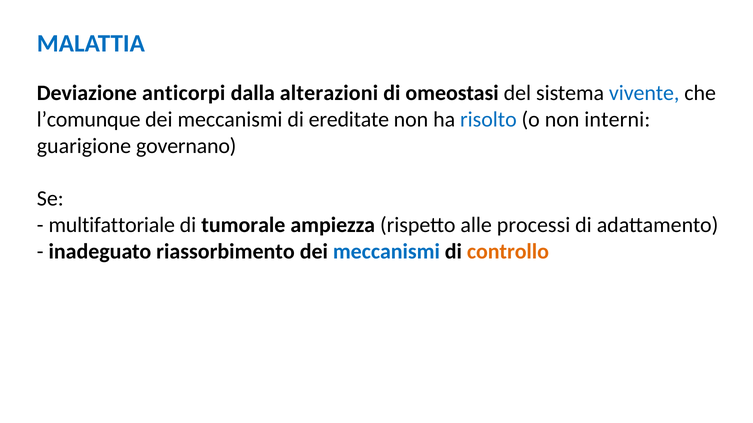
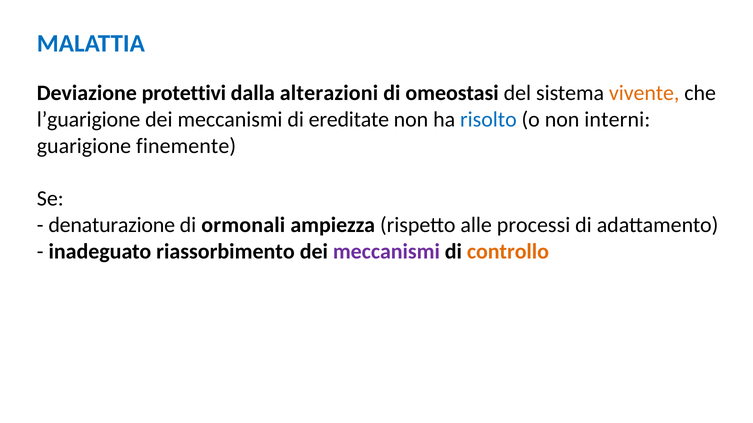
anticorpi: anticorpi -> protettivi (184, 93)
vivente colour: blue -> orange (644, 93)
l’comunque: l’comunque -> l’guarigione (89, 120)
governano: governano -> finemente (186, 146)
multifattoriale: multifattoriale -> denaturazione (112, 225)
tumorale: tumorale -> ormonali (243, 225)
meccanismi colour: blue -> purple (386, 252)
